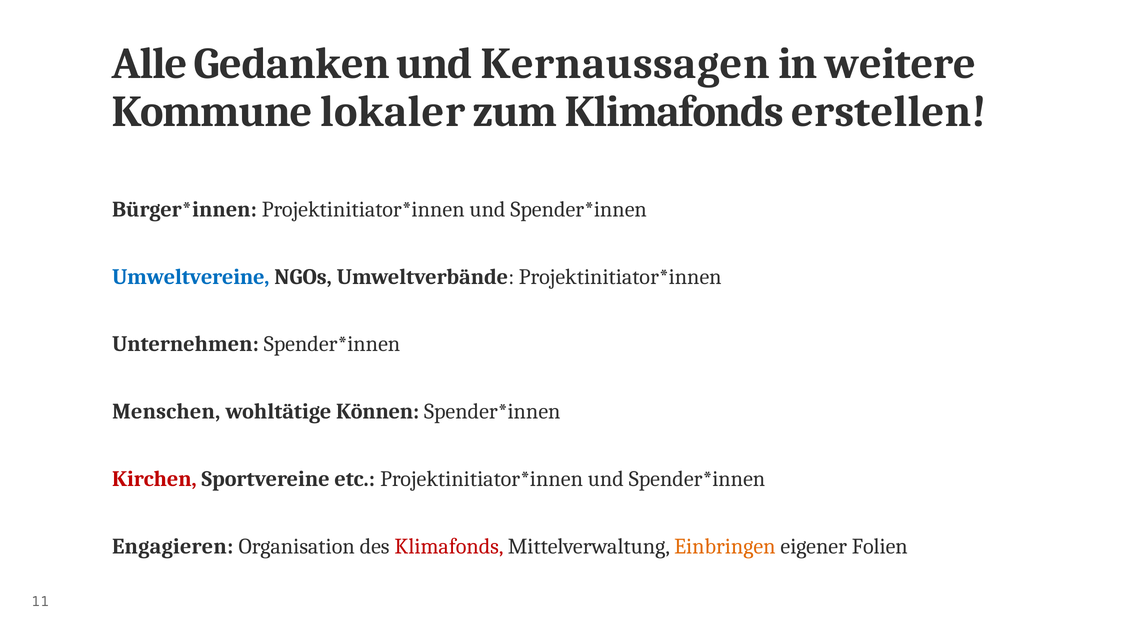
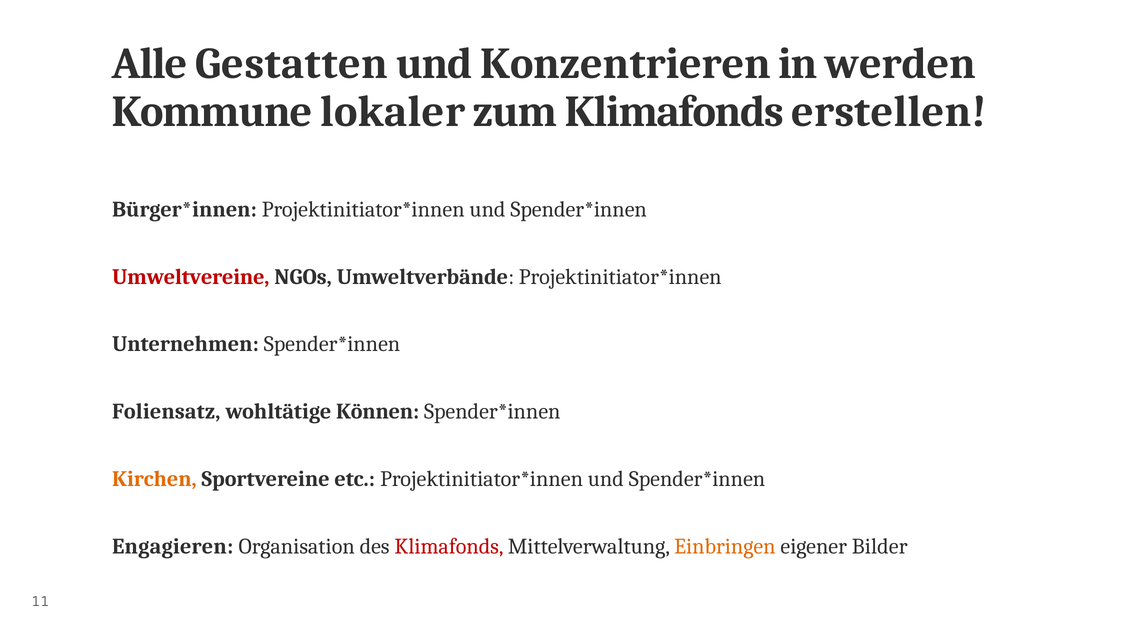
Gedanken: Gedanken -> Gestatten (292, 64)
Kernaussagen: Kernaussagen -> Konzentrieren (626, 64)
weitere: weitere -> werden (900, 64)
Umweltvereine colour: blue -> red (191, 277)
Menschen: Menschen -> Foliensatz (166, 412)
Kirchen colour: red -> orange (154, 479)
Folien: Folien -> Bilder (880, 546)
